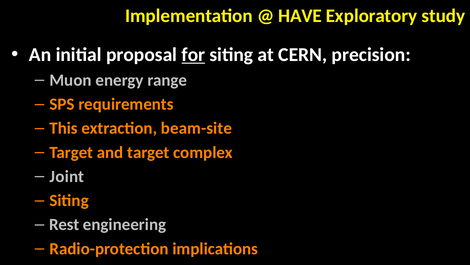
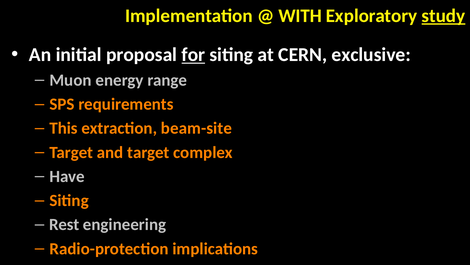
HAVE: HAVE -> WITH (300, 16)
study underline: none -> present (443, 16)
precision: precision -> exclusive (371, 55)
Joint: Joint -> Have (67, 176)
